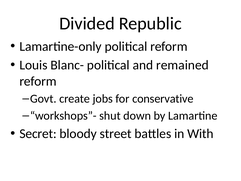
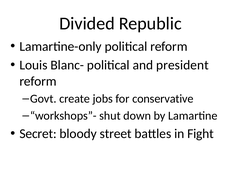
remained: remained -> president (182, 65)
With: With -> Fight (200, 134)
